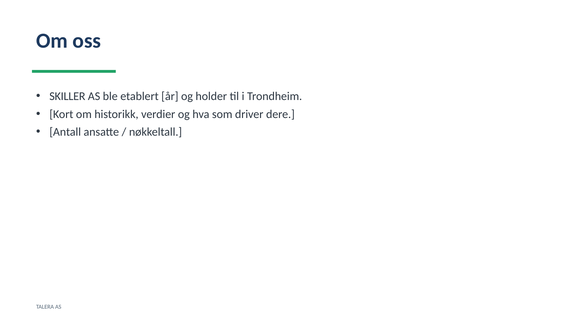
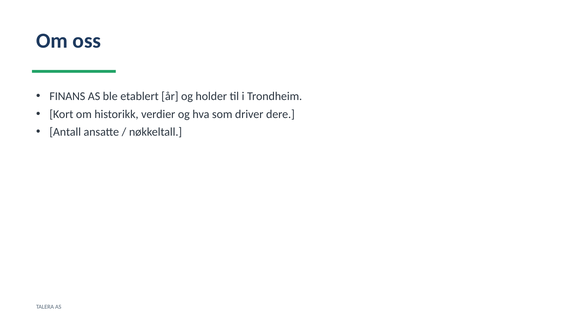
SKILLER: SKILLER -> FINANS (67, 96)
